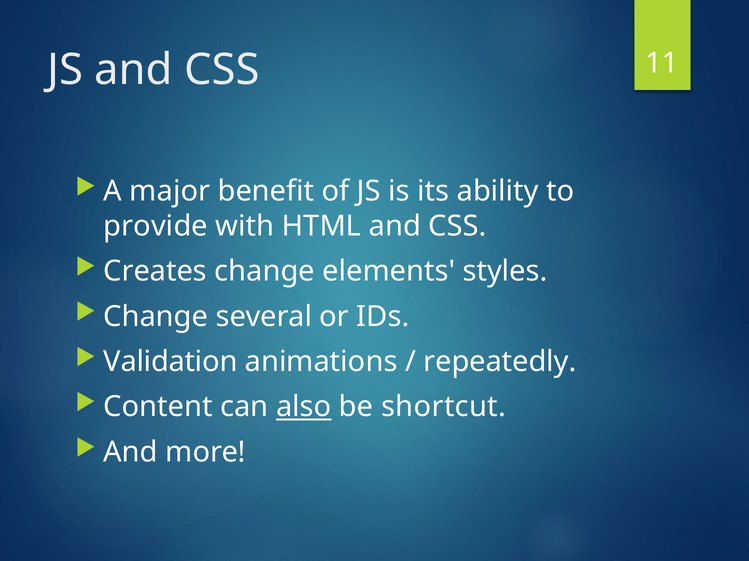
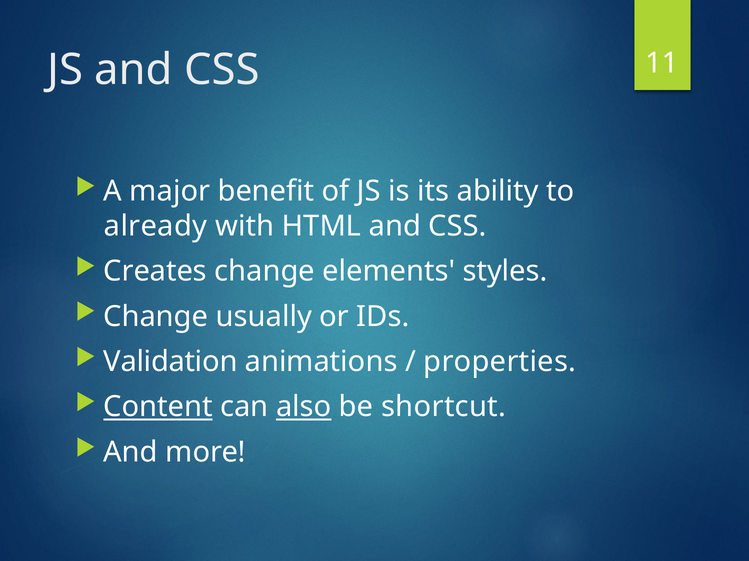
provide: provide -> already (156, 226)
several: several -> usually (264, 317)
repeatedly: repeatedly -> properties (500, 362)
Content underline: none -> present (158, 407)
